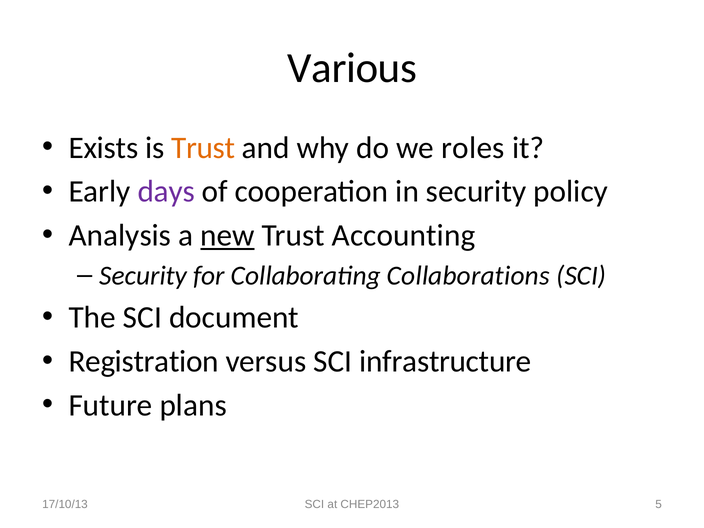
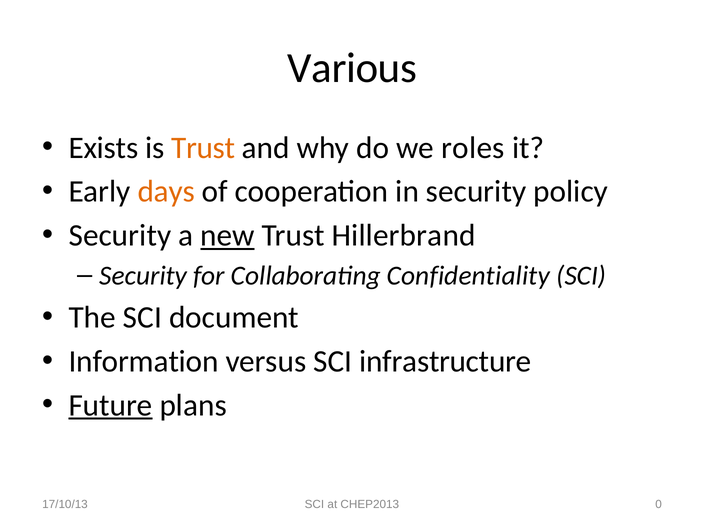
days colour: purple -> orange (166, 192)
Analysis: Analysis -> Security (120, 235)
Accounting: Accounting -> Hillerbrand (404, 235)
Collaborations: Collaborations -> Confidentiality (468, 276)
Registration: Registration -> Information (144, 361)
Future underline: none -> present (111, 405)
5: 5 -> 0 (659, 504)
